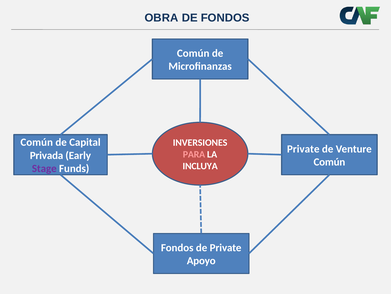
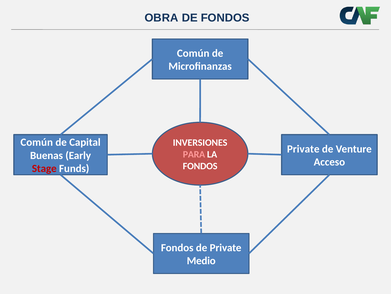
Privada: Privada -> Buenas (46, 155)
Común: Común -> Acceso (329, 162)
INCLUYA: INCLUYA -> FONDOS (200, 166)
Stage colour: purple -> red (44, 168)
Apoyo: Apoyo -> Medio (201, 260)
